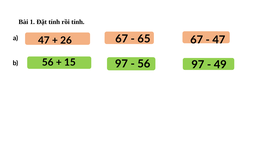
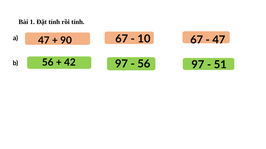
26: 26 -> 90 (66, 41)
65: 65 -> 10 (144, 39)
15: 15 -> 42 (70, 63)
49: 49 -> 51 (220, 65)
